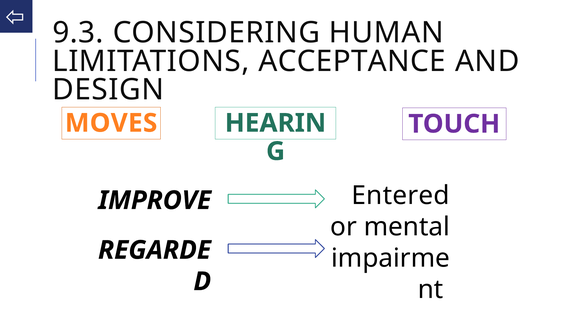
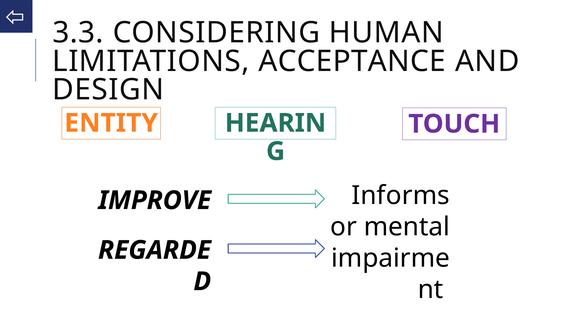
9.3: 9.3 -> 3.3 (78, 33)
MOVES: MOVES -> ENTITY (111, 123)
Entered: Entered -> Informs (401, 196)
